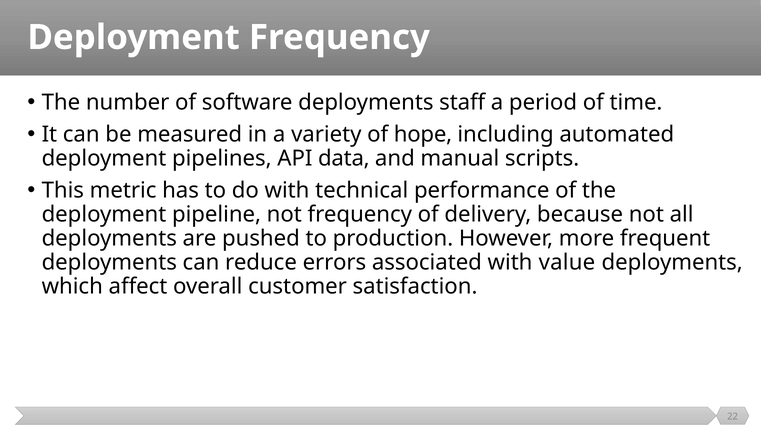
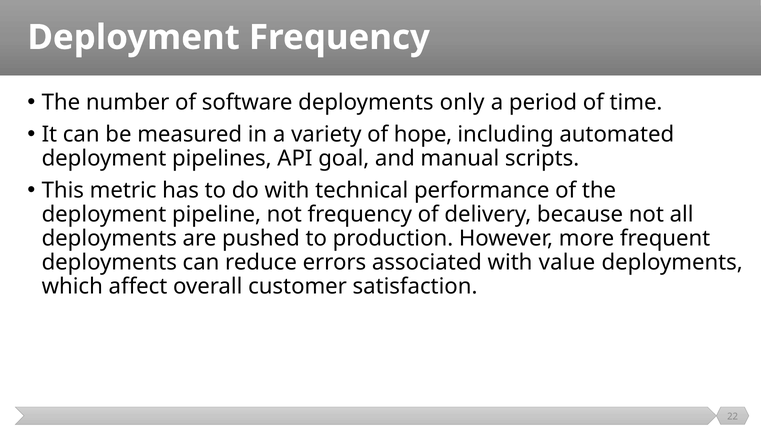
staff: staff -> only (462, 103)
data: data -> goal (344, 158)
